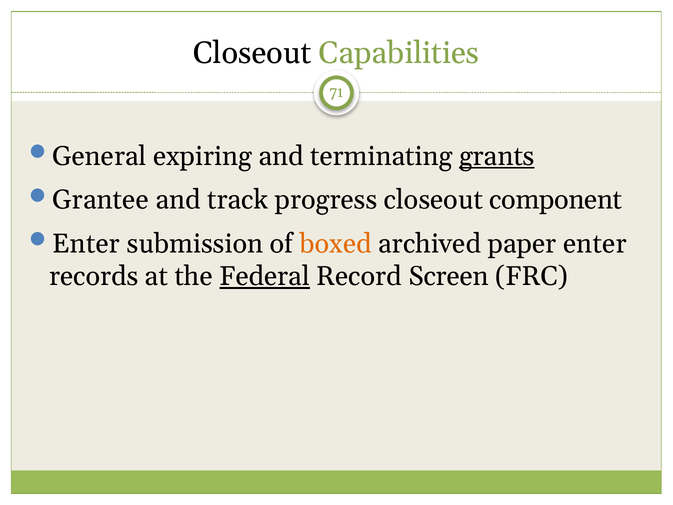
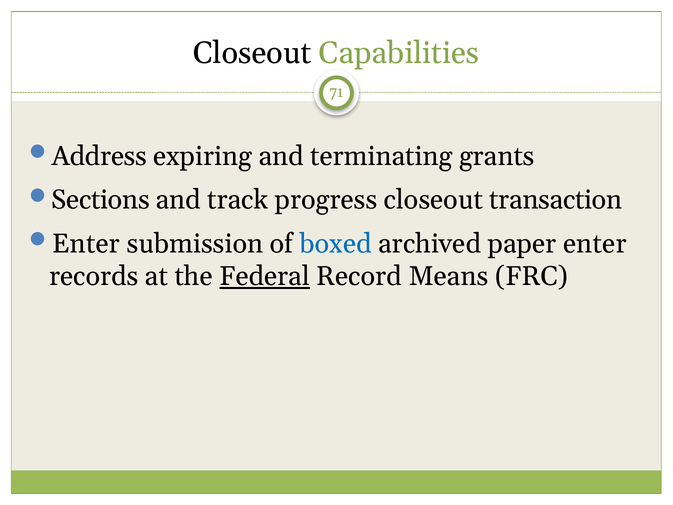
General: General -> Address (99, 156)
grants underline: present -> none (497, 156)
Grantee: Grantee -> Sections (101, 200)
component: component -> transaction (556, 200)
boxed colour: orange -> blue (336, 244)
Screen: Screen -> Means (449, 276)
